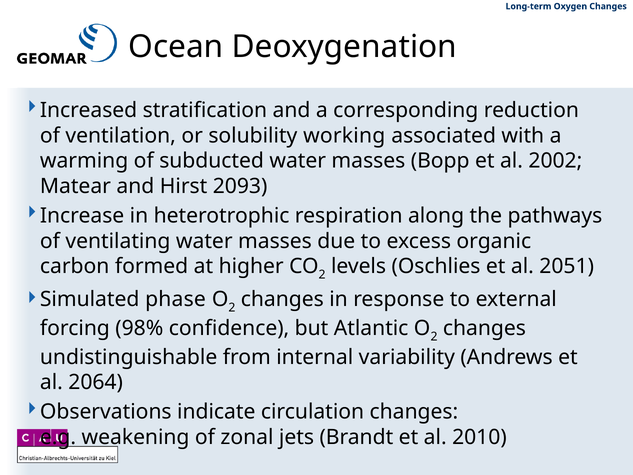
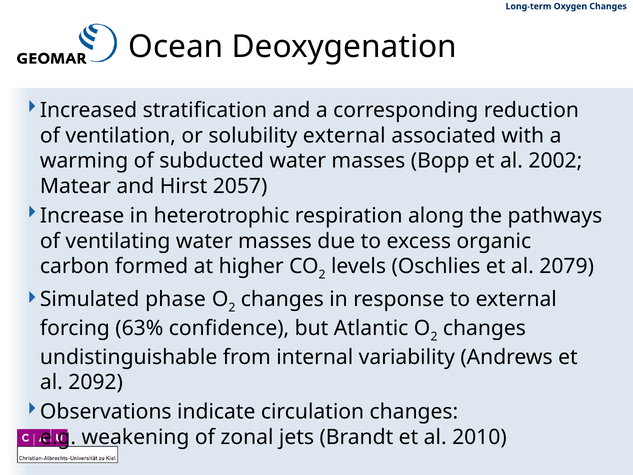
solubility working: working -> external (344, 135)
2093: 2093 -> 2057 (240, 186)
2051: 2051 -> 2079 (567, 266)
98%: 98% -> 63% (139, 328)
2064: 2064 -> 2092 (96, 382)
